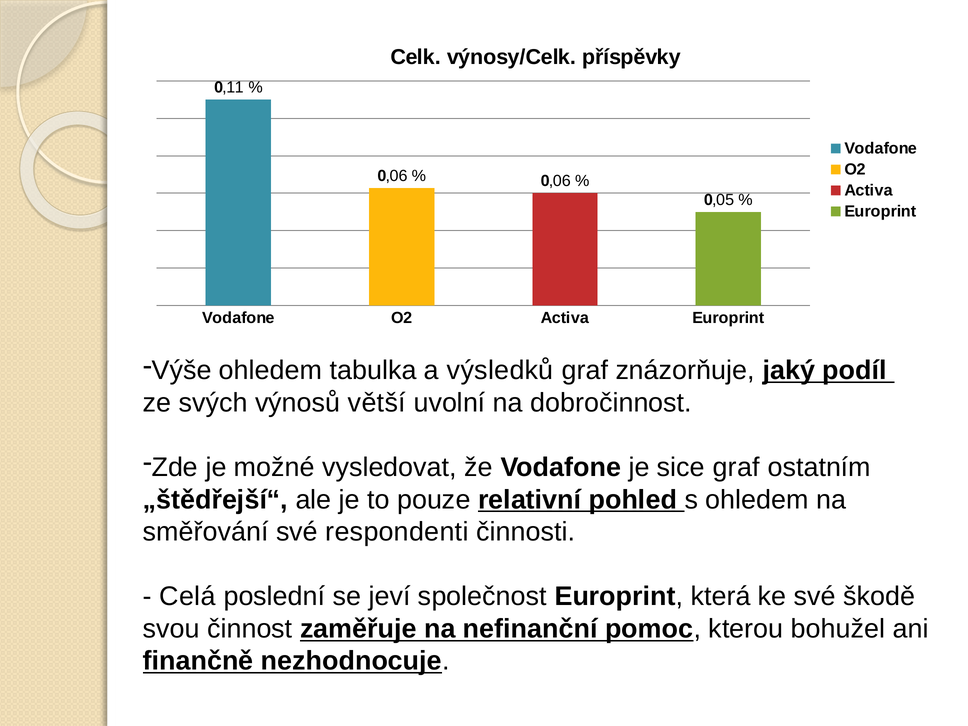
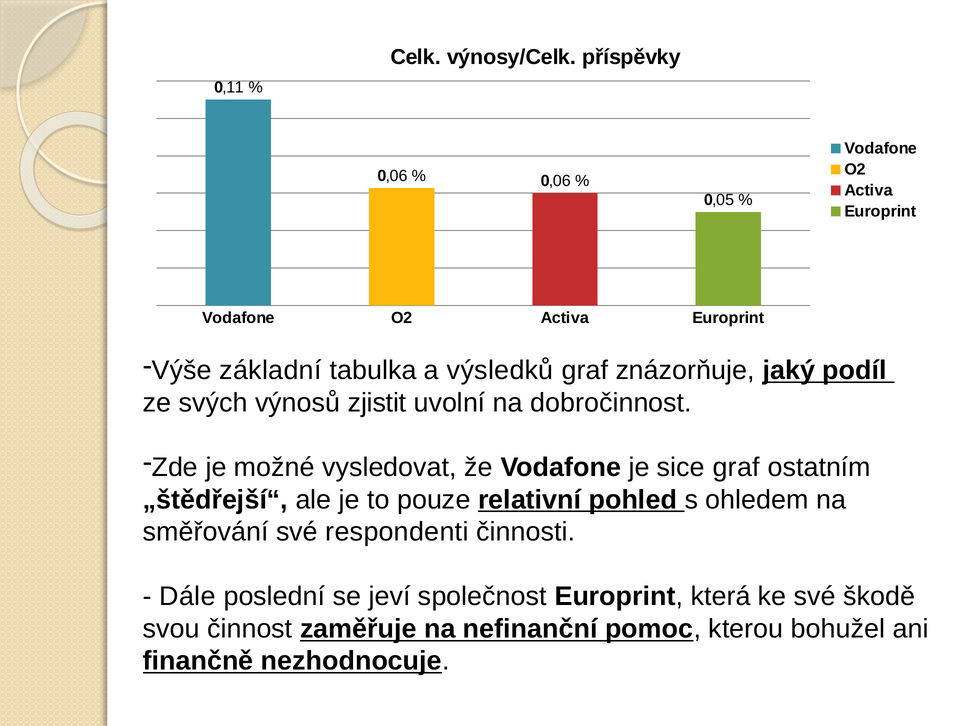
Výše ohledem: ohledem -> základní (270, 371)
větší: větší -> zjistit (377, 403)
Celá: Celá -> Dále (188, 596)
